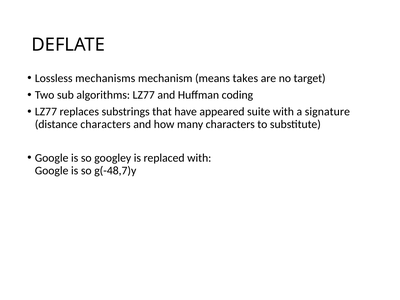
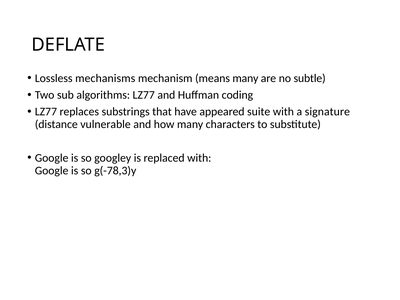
means takes: takes -> many (245, 78)
target: target -> subtle (310, 78)
distance characters: characters -> vulnerable (106, 124)
g(-48,7)y: g(-48,7)y -> g(-78,3)y (115, 171)
